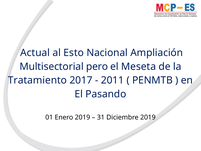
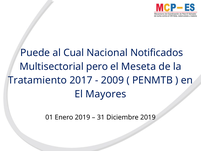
Actual: Actual -> Puede (35, 53)
Esto: Esto -> Cual (74, 53)
Ampliación: Ampliación -> Notificados (157, 53)
2011: 2011 -> 2009 (112, 80)
Pasando: Pasando -> Mayores (106, 94)
